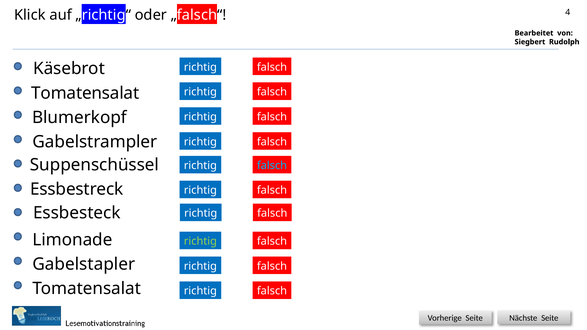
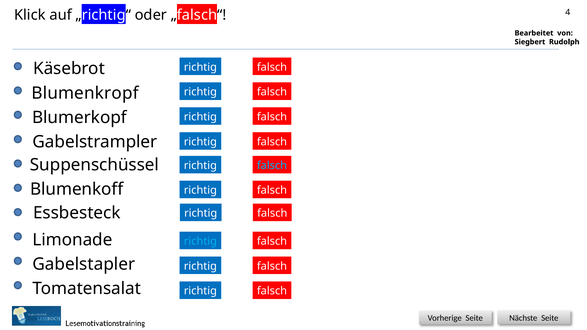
Tomatensalat: Tomatensalat -> Blumenkropf (85, 93)
Essbestreck: Essbestreck -> Blumenkoff (77, 189)
richtig colour: light green -> light blue (200, 241)
